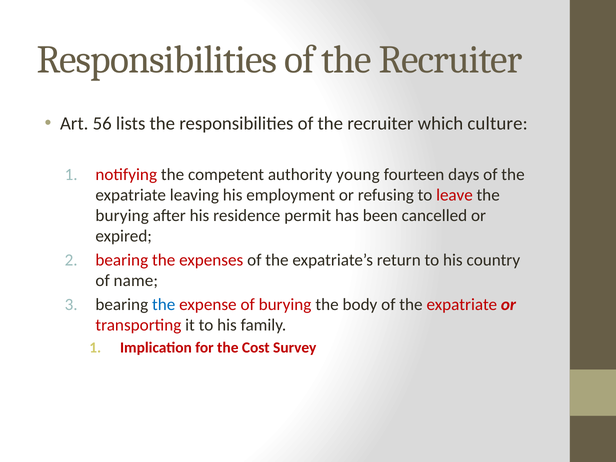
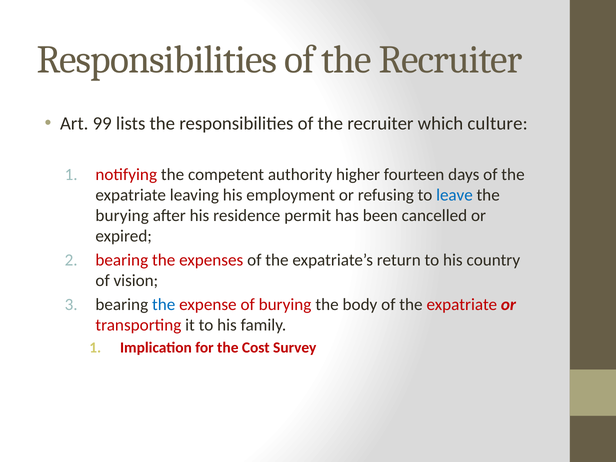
56: 56 -> 99 (102, 123)
young: young -> higher (358, 175)
leave colour: red -> blue (454, 195)
name: name -> vision (136, 281)
